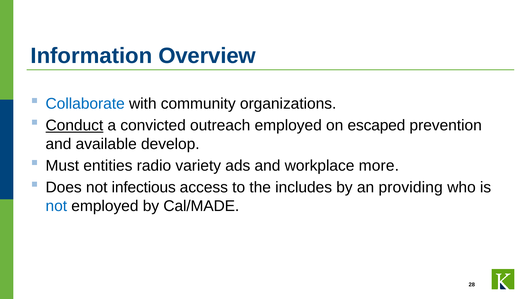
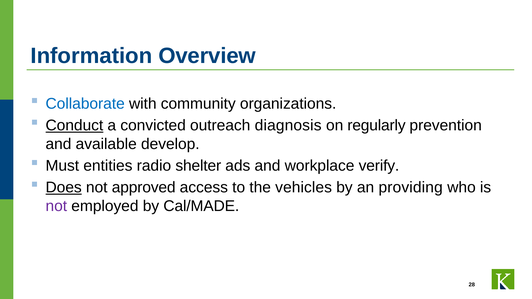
outreach employed: employed -> diagnosis (288, 126)
escaped: escaped -> regularly (376, 126)
variety: variety -> shelter (198, 166)
more: more -> verify (379, 166)
Does underline: none -> present (64, 188)
infectious: infectious -> approved (144, 188)
includes: includes -> vehicles (304, 188)
not colour: blue -> purple (56, 206)
